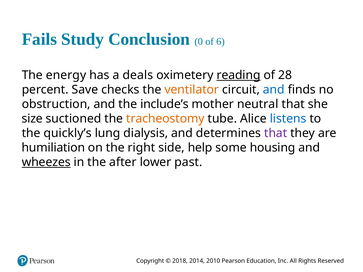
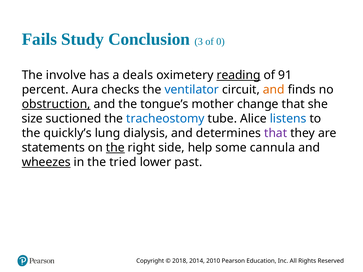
0: 0 -> 3 (199, 42)
6: 6 -> 0 (220, 42)
energy: energy -> involve (66, 75)
28: 28 -> 91 (285, 75)
Save: Save -> Aura (85, 90)
ventilator colour: orange -> blue (192, 90)
and colour: blue -> orange (274, 90)
obstruction underline: none -> present (56, 104)
include’s: include’s -> tongue’s (164, 104)
neutral: neutral -> change (258, 104)
tracheostomy colour: orange -> blue (165, 119)
humiliation: humiliation -> statements (53, 148)
the underline: none -> present (115, 148)
housing: housing -> cannula (273, 148)
after: after -> tried (123, 162)
